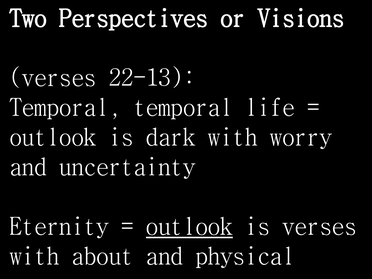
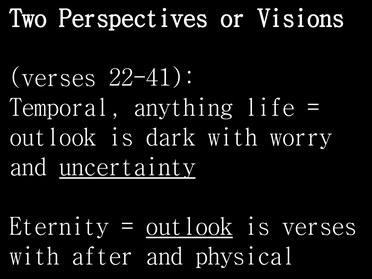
22-13: 22-13 -> 22-41 (152, 78)
Temporal temporal: temporal -> anything (183, 108)
uncertainty underline: none -> present (127, 167)
about: about -> after (103, 257)
